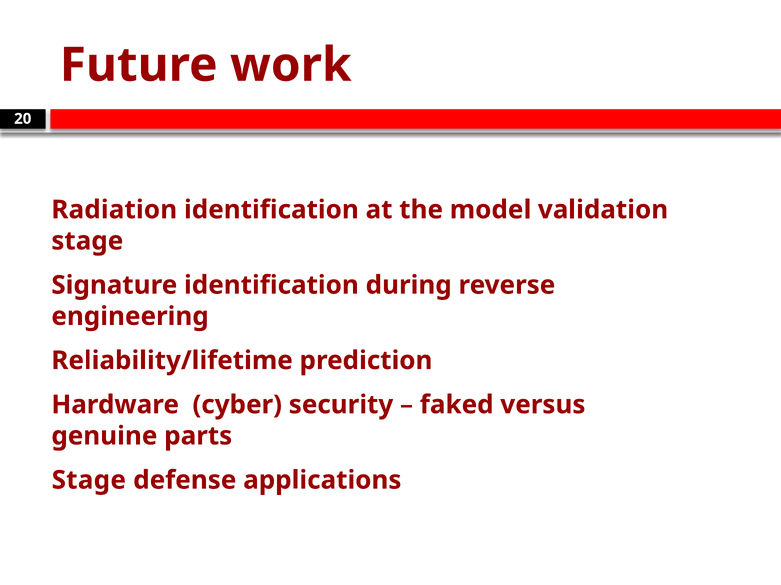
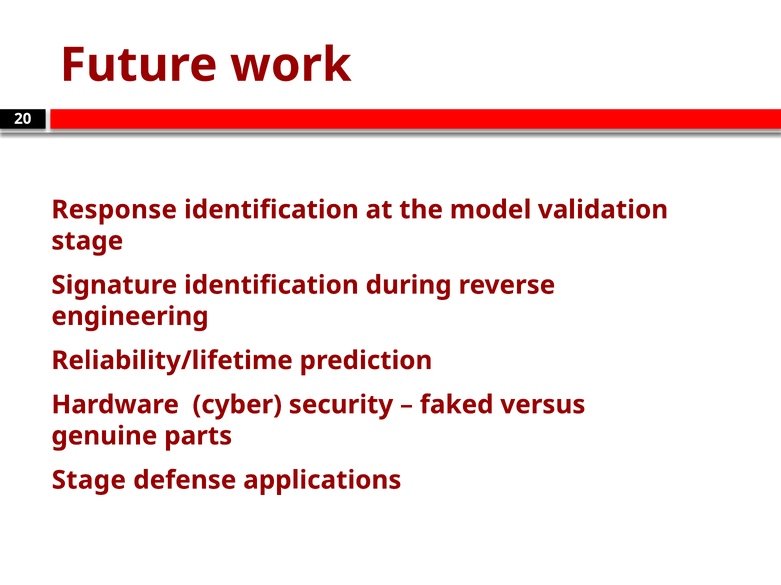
Radiation: Radiation -> Response (114, 210)
